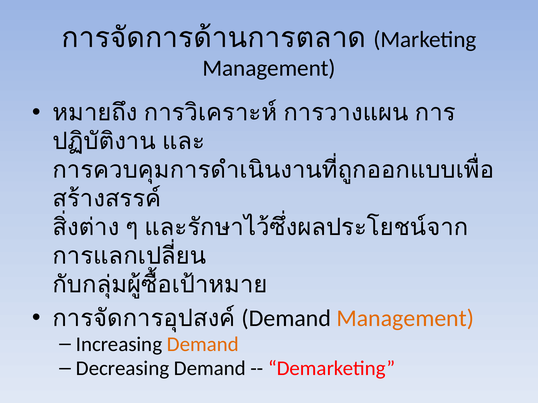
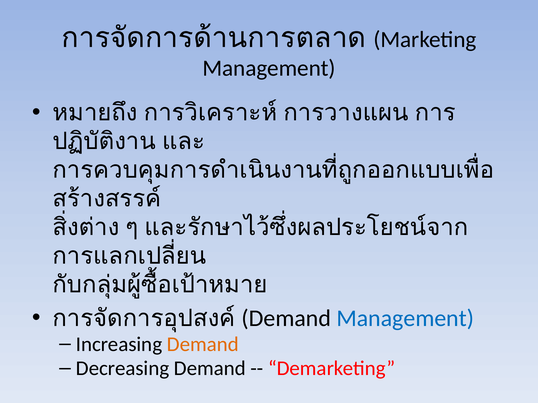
Management colour: orange -> blue (405, 319)
